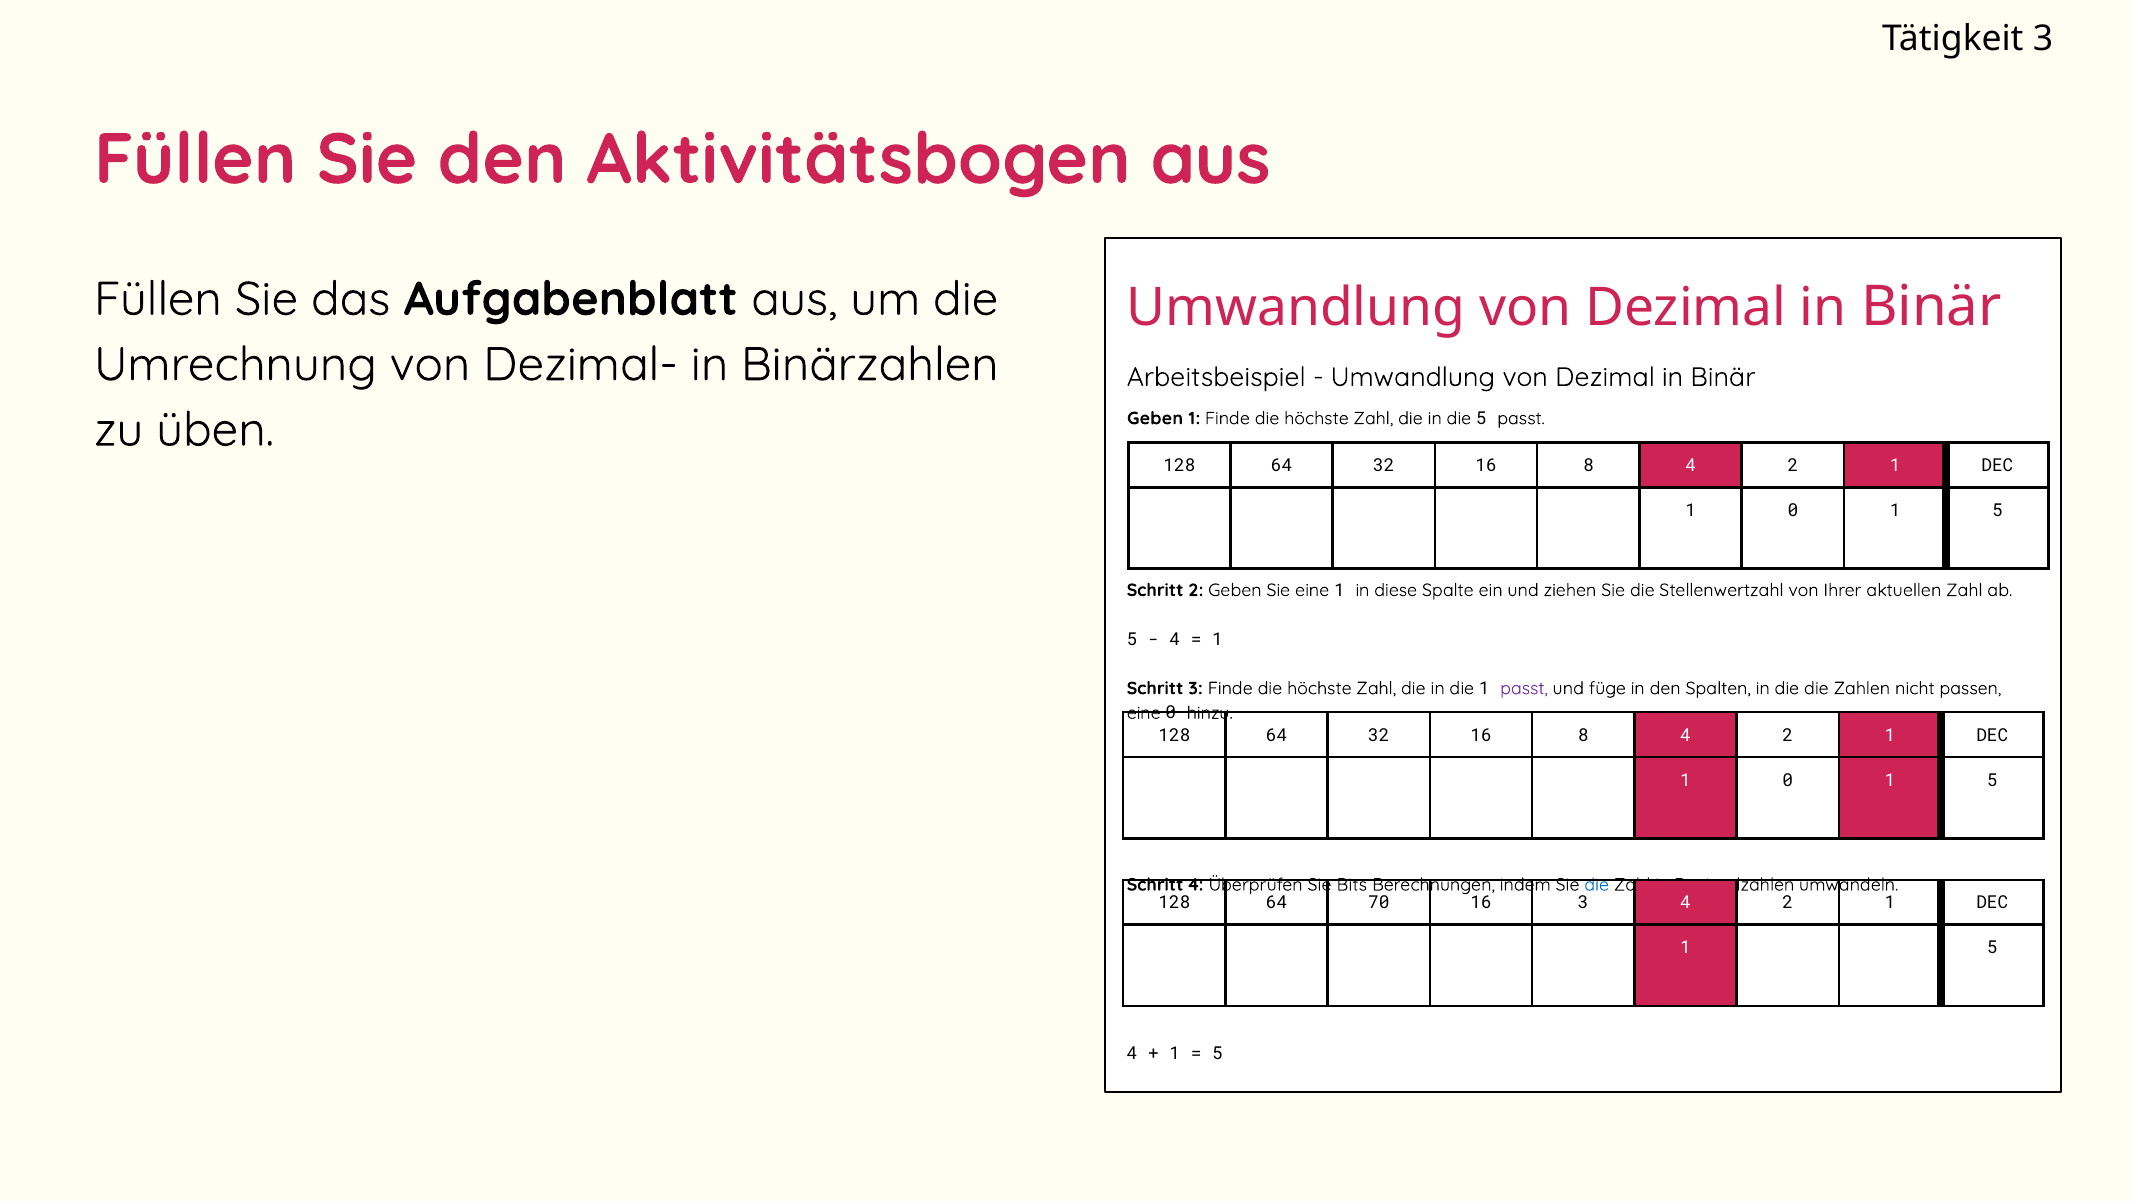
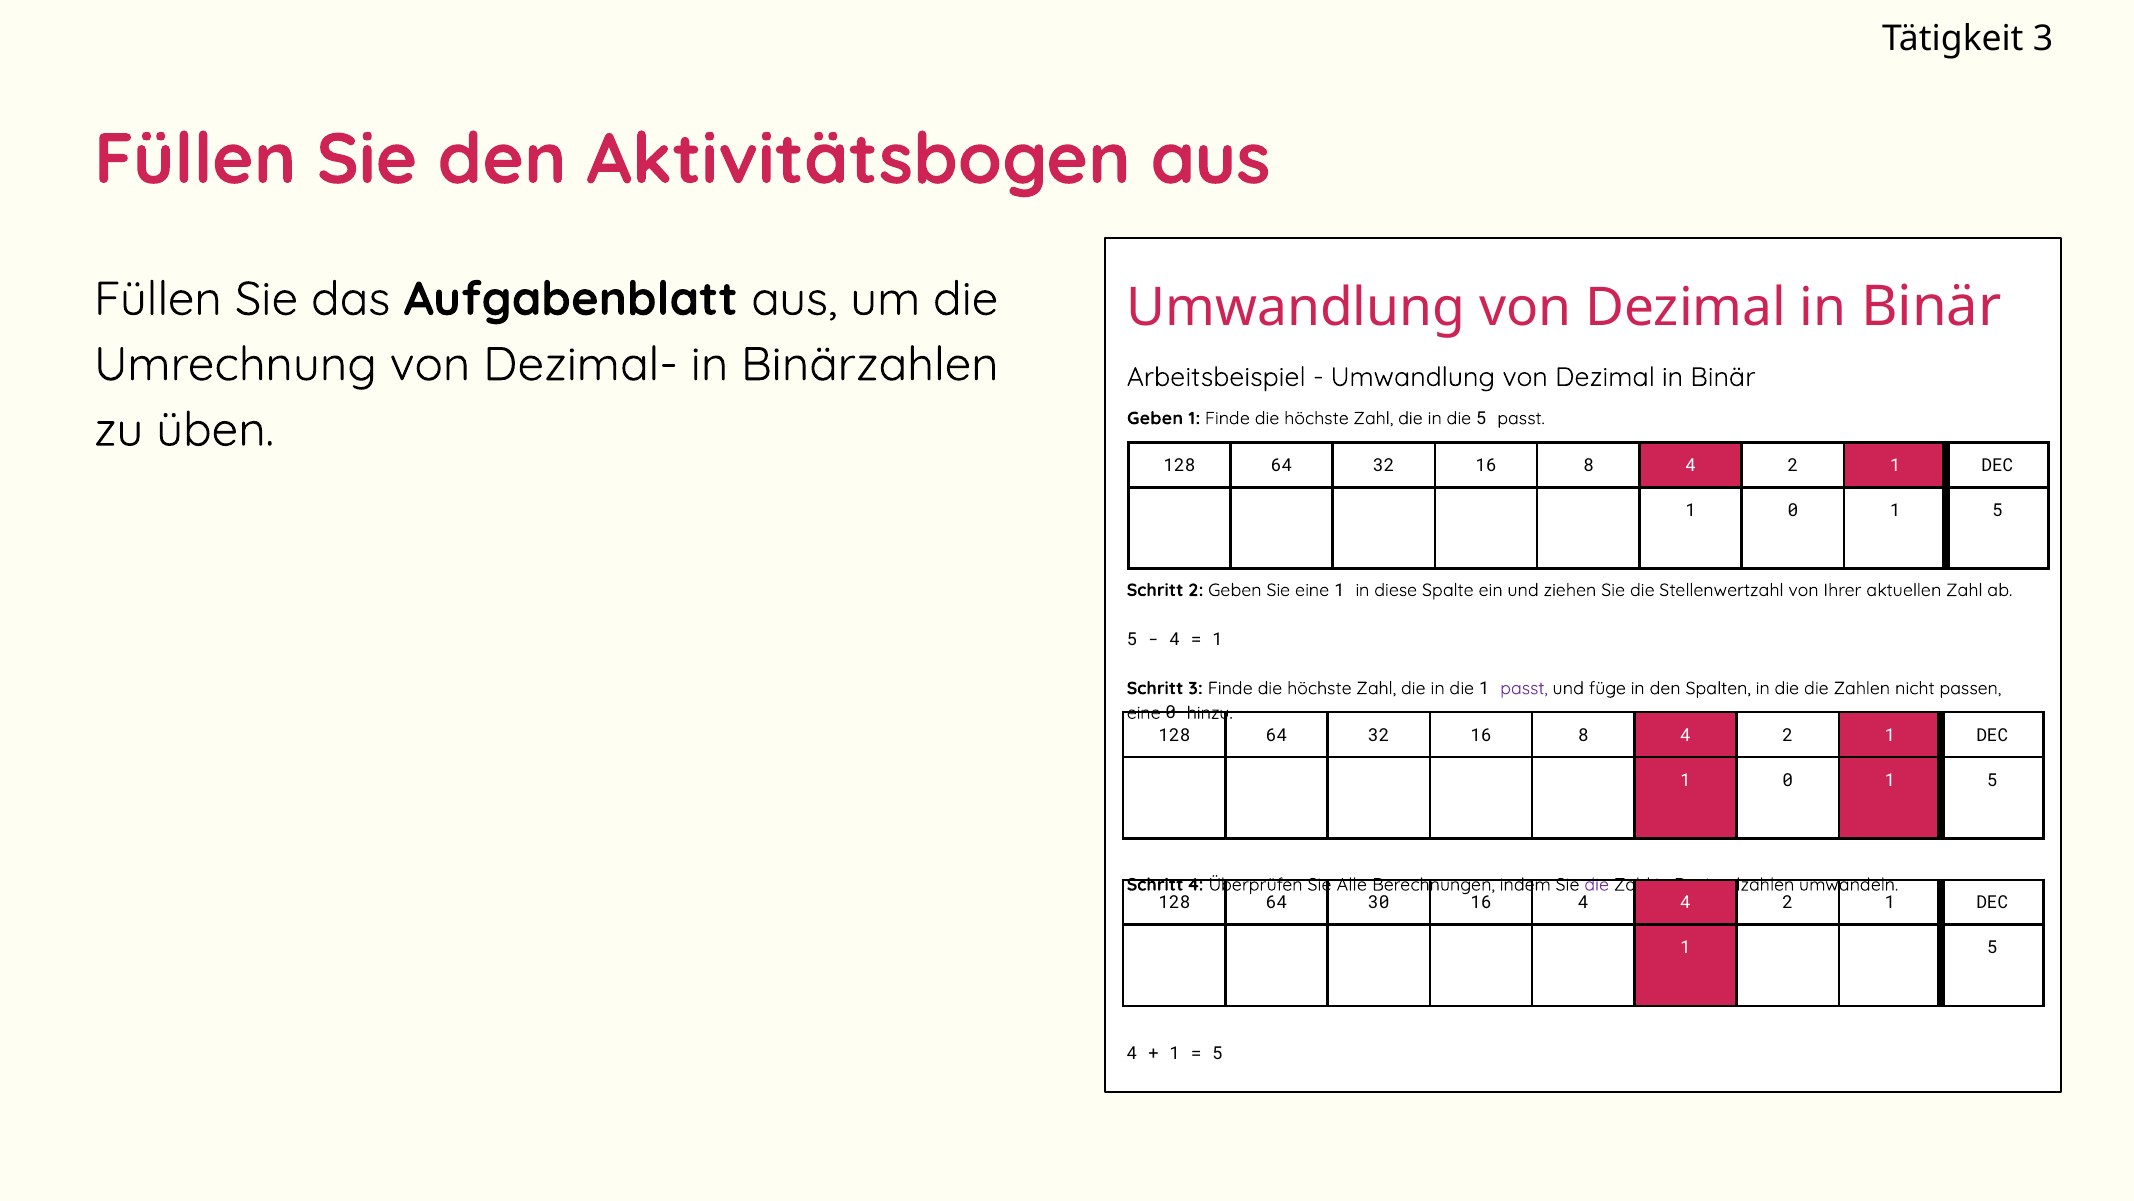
Bits: Bits -> Alle (1352, 884)
die colour: blue -> purple (1597, 884)
70: 70 -> 30 (1379, 903)
16 3: 3 -> 4 (1583, 903)
